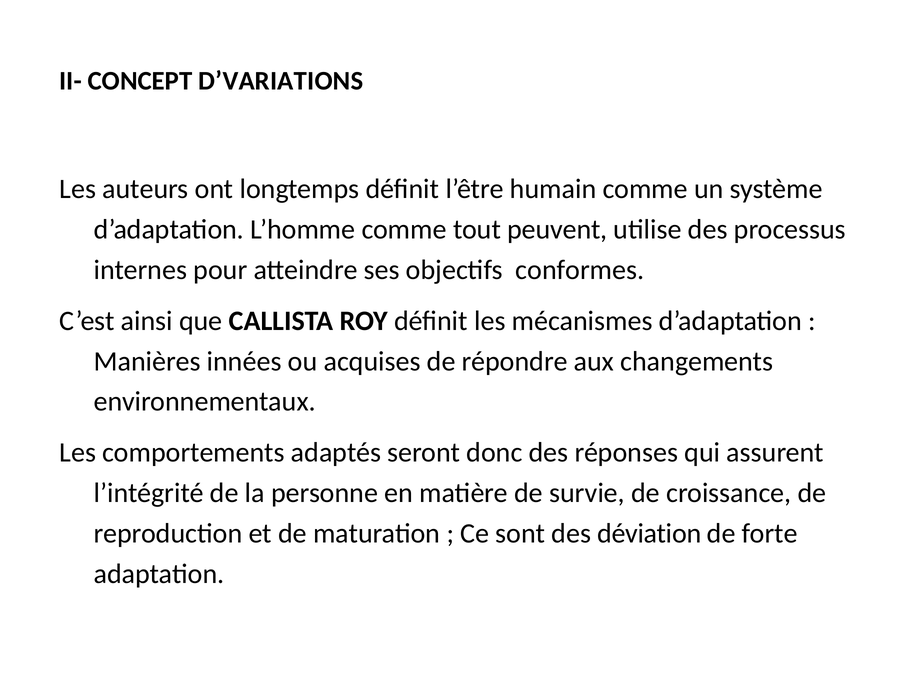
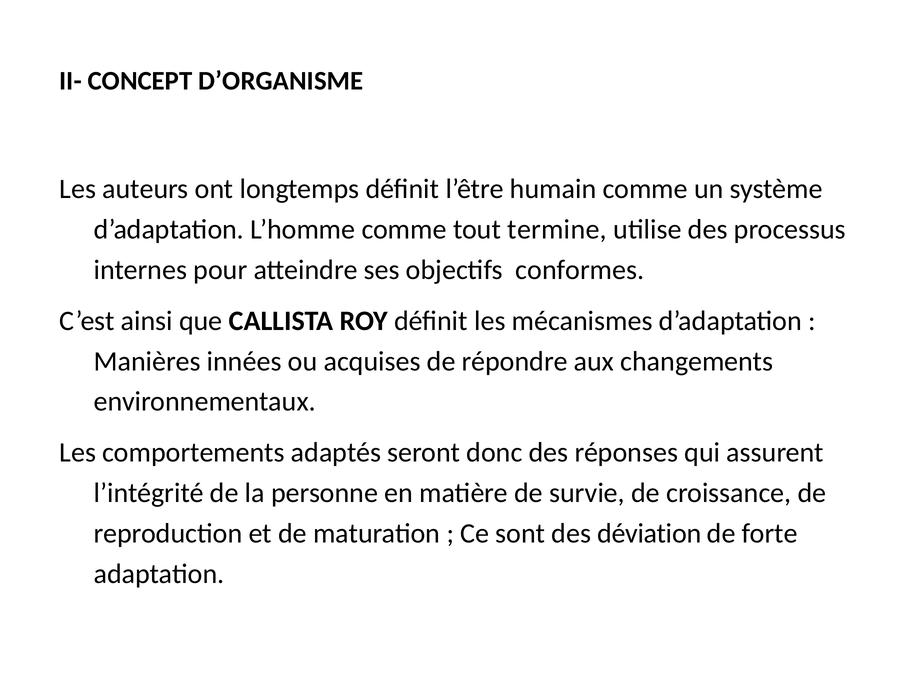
D’VARIATIONS: D’VARIATIONS -> D’ORGANISME (281, 81)
peuvent: peuvent -> termine (557, 229)
